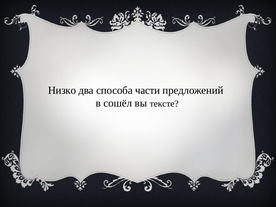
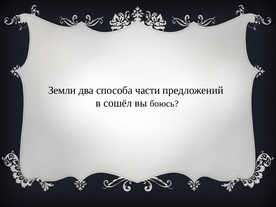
Низко: Низко -> Земли (62, 90)
тексте: тексте -> боюсь (164, 104)
